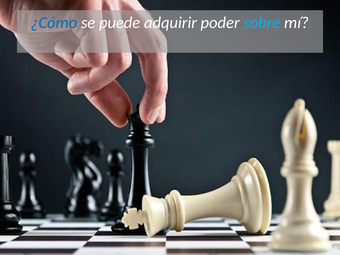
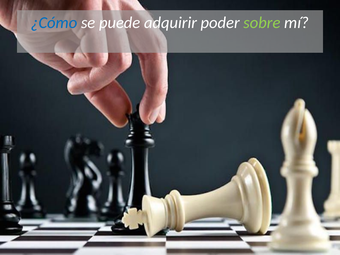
sobre colour: light blue -> light green (262, 23)
